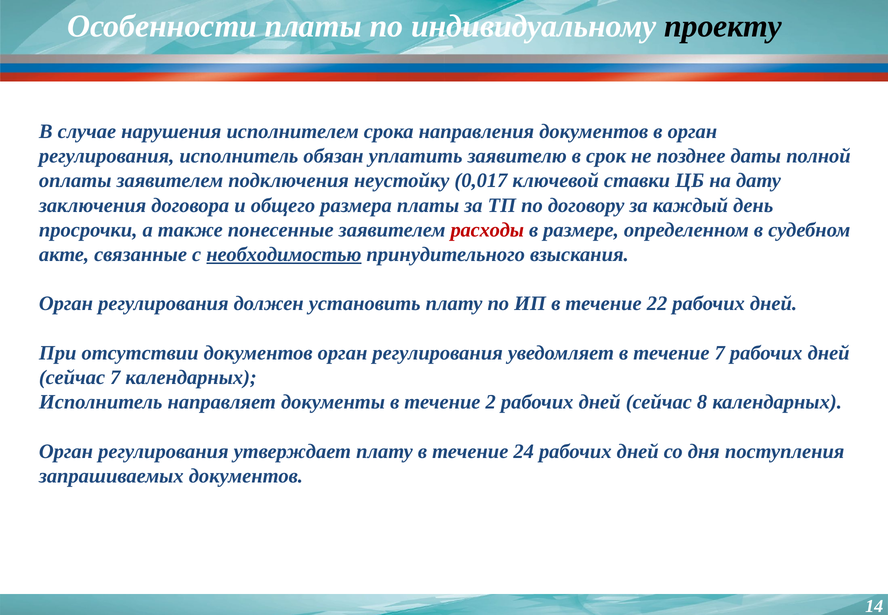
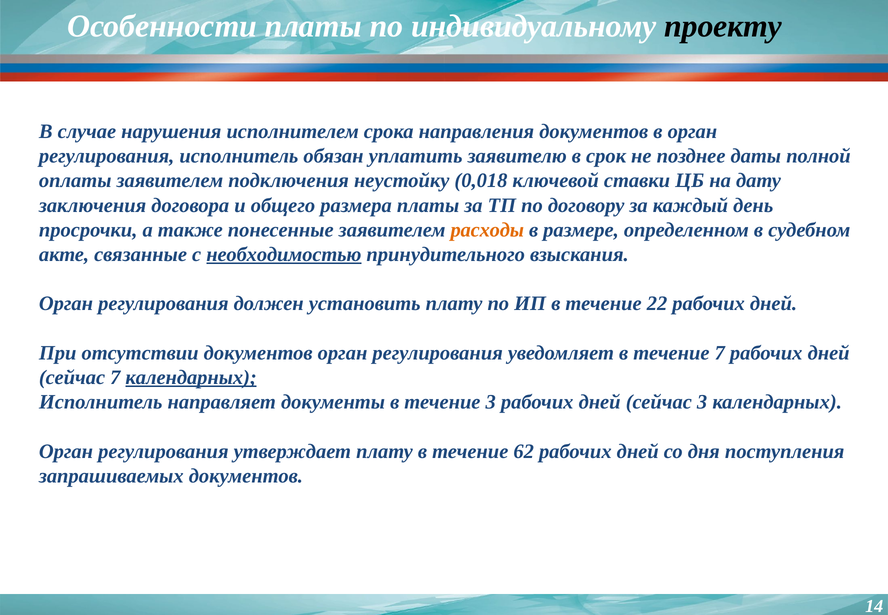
0,017: 0,017 -> 0,018 (481, 181)
расходы colour: red -> orange (487, 230)
календарных underline: none -> present (191, 377)
течение 2: 2 -> 3 (491, 402)
сейчас 8: 8 -> 3 (702, 402)
24: 24 -> 62 (524, 451)
